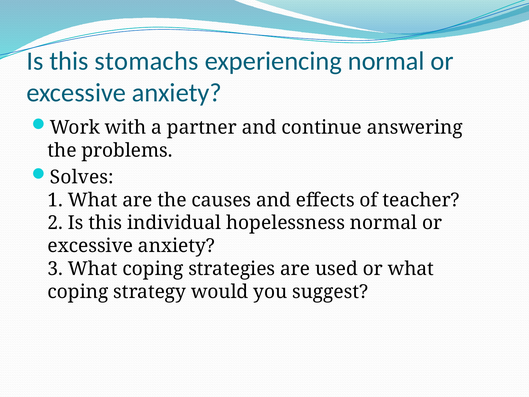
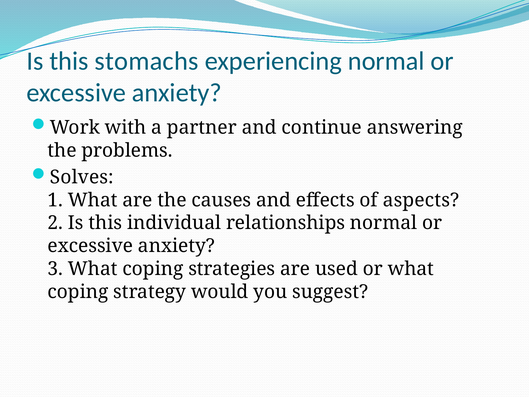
teacher: teacher -> aspects (421, 200)
hopelessness: hopelessness -> relationships (286, 223)
